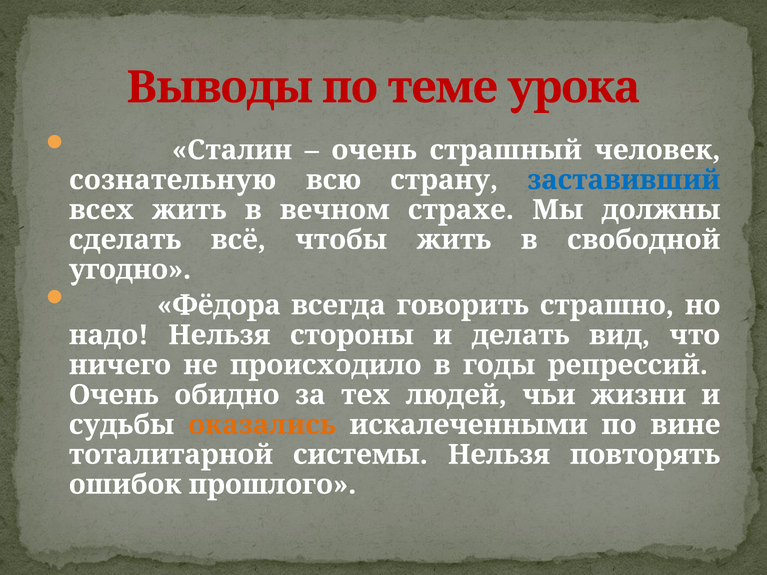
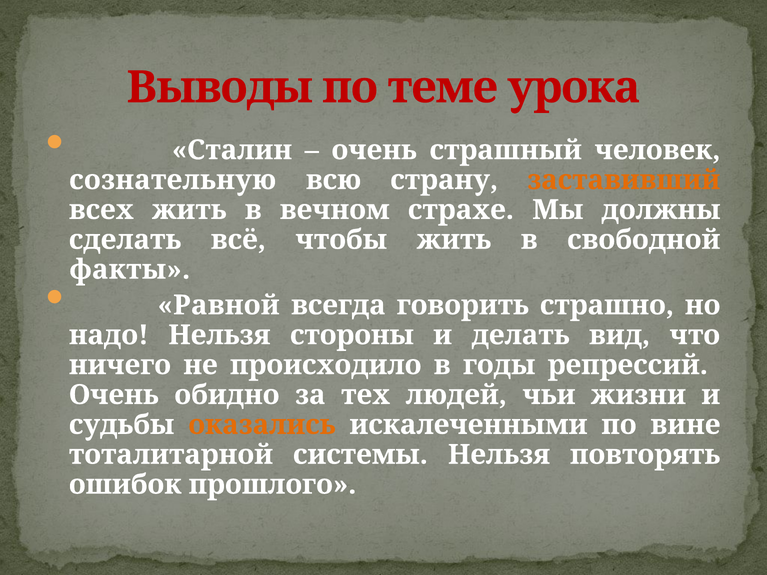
заставивший colour: blue -> orange (624, 180)
угодно: угодно -> факты (130, 270)
Фёдора: Фёдора -> Равной (219, 305)
